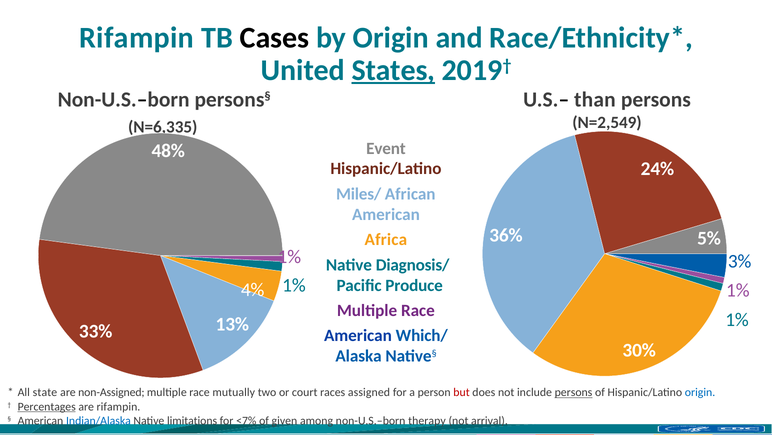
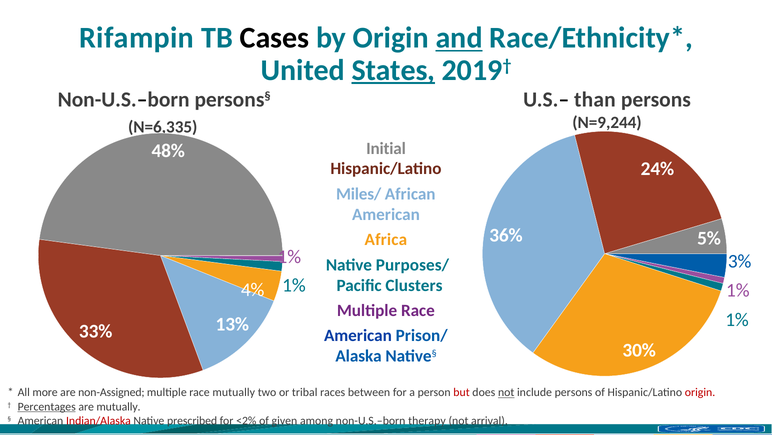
and underline: none -> present (459, 38)
N=2,549: N=2,549 -> N=9,244 (607, 123)
Event: Event -> Initial (386, 148)
Diagnosis/: Diagnosis/ -> Purposes/ (412, 264)
Produce: Produce -> Clusters (414, 285)
Which/: Which/ -> Prison/ (422, 335)
state: state -> more (45, 392)
court: court -> tribal (305, 392)
assigned: assigned -> between (369, 392)
not underline: none -> present (506, 392)
persons underline: present -> none (574, 392)
origin colour: blue -> red (700, 392)
are rifampin: rifampin -> mutually (119, 406)
Indian/Alaska colour: blue -> red (98, 420)
limitations: limitations -> prescribed (192, 420)
<7%: <7% -> <2% (246, 420)
